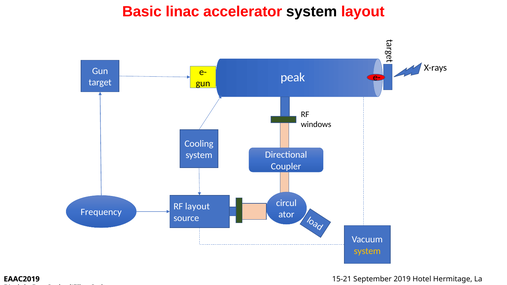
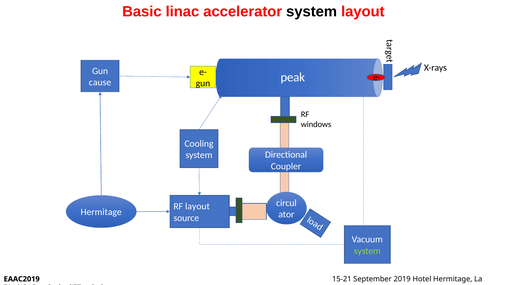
target: target -> cause (100, 82)
Frequency: Frequency -> Hermitage (101, 212)
system colour: yellow -> light green (367, 251)
